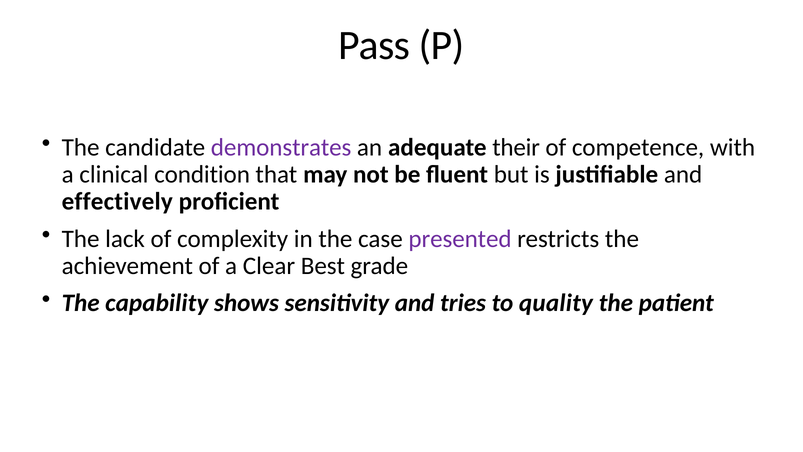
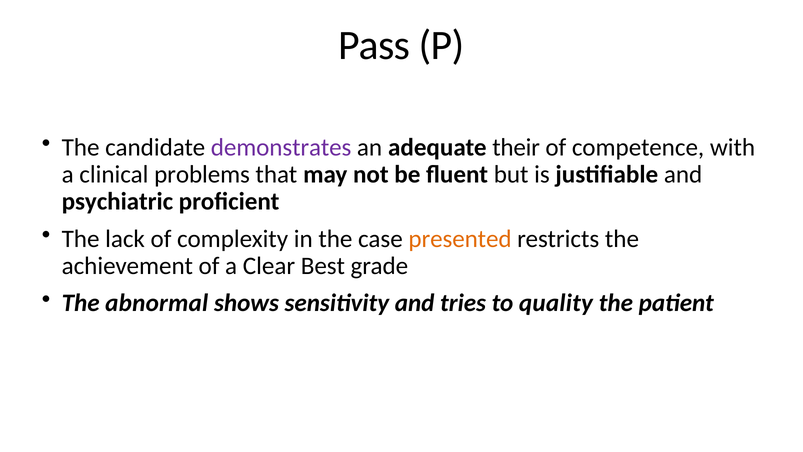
condition: condition -> problems (202, 174)
effectively: effectively -> psychiatric (117, 201)
presented colour: purple -> orange (460, 239)
capability: capability -> abnormal (157, 303)
